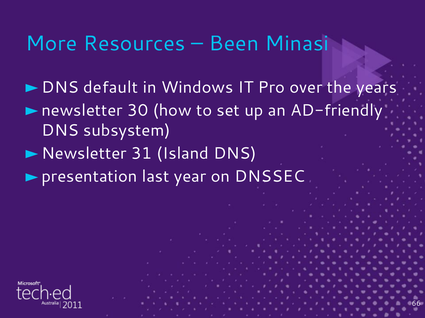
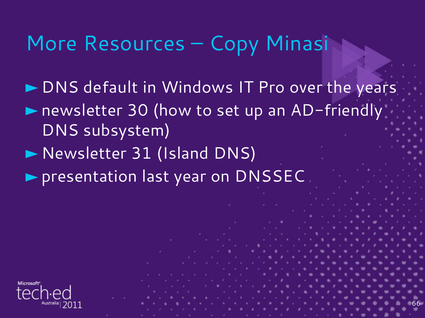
Been: Been -> Copy (234, 44)
